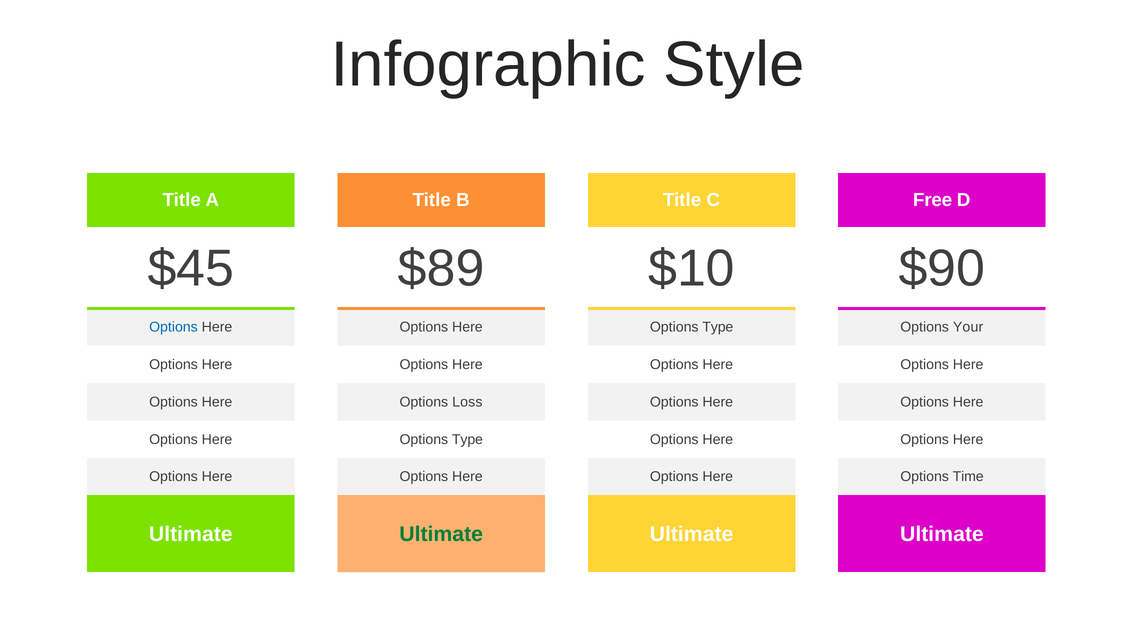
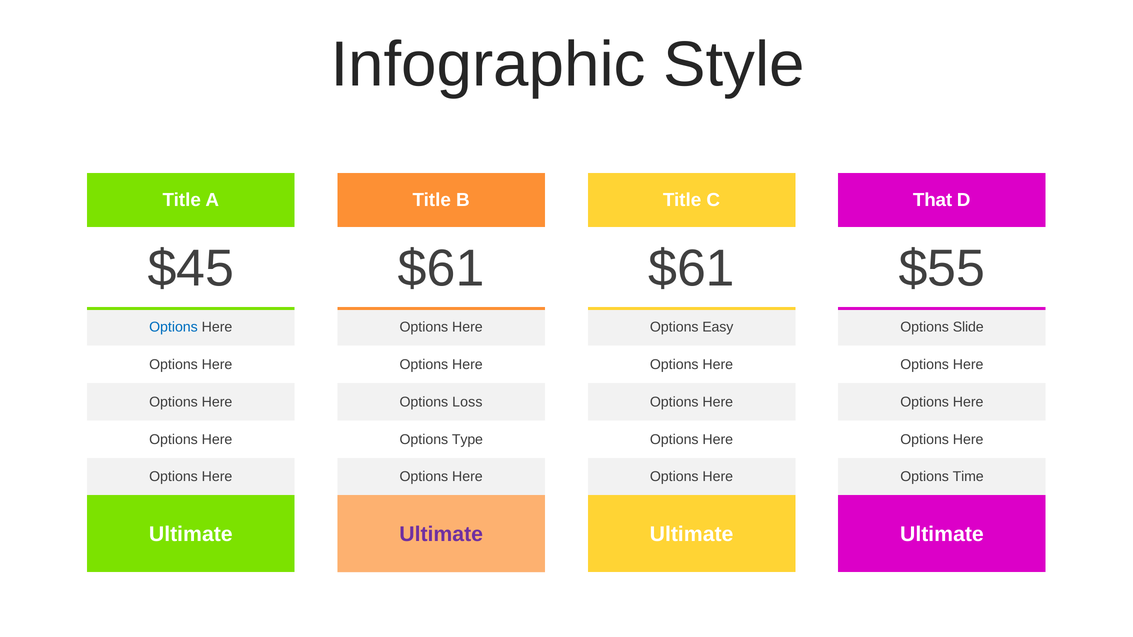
Free: Free -> That (933, 200)
$89: $89 -> $61 (441, 269)
$10: $10 -> $61 (692, 269)
$90: $90 -> $55 (942, 269)
Type: Type -> Easy (718, 327)
Your: Your -> Slide (968, 327)
Ultimate colour: green -> purple (441, 534)
